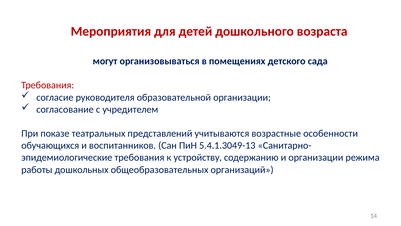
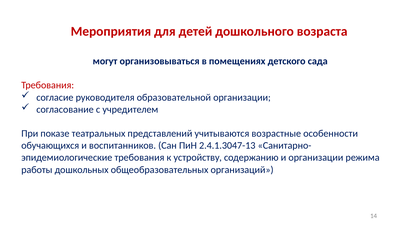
5.4.1.3049-13: 5.4.1.3049-13 -> 2.4.1.3047-13 (227, 145)
